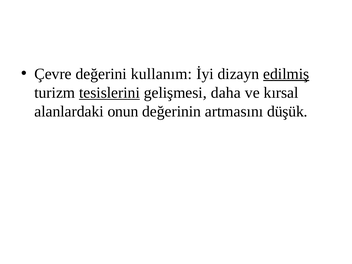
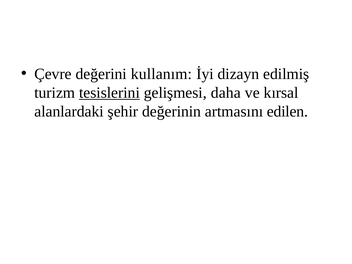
edilmiş underline: present -> none (286, 74)
onun: onun -> şehir (123, 111)
düşük: düşük -> edilen (287, 111)
